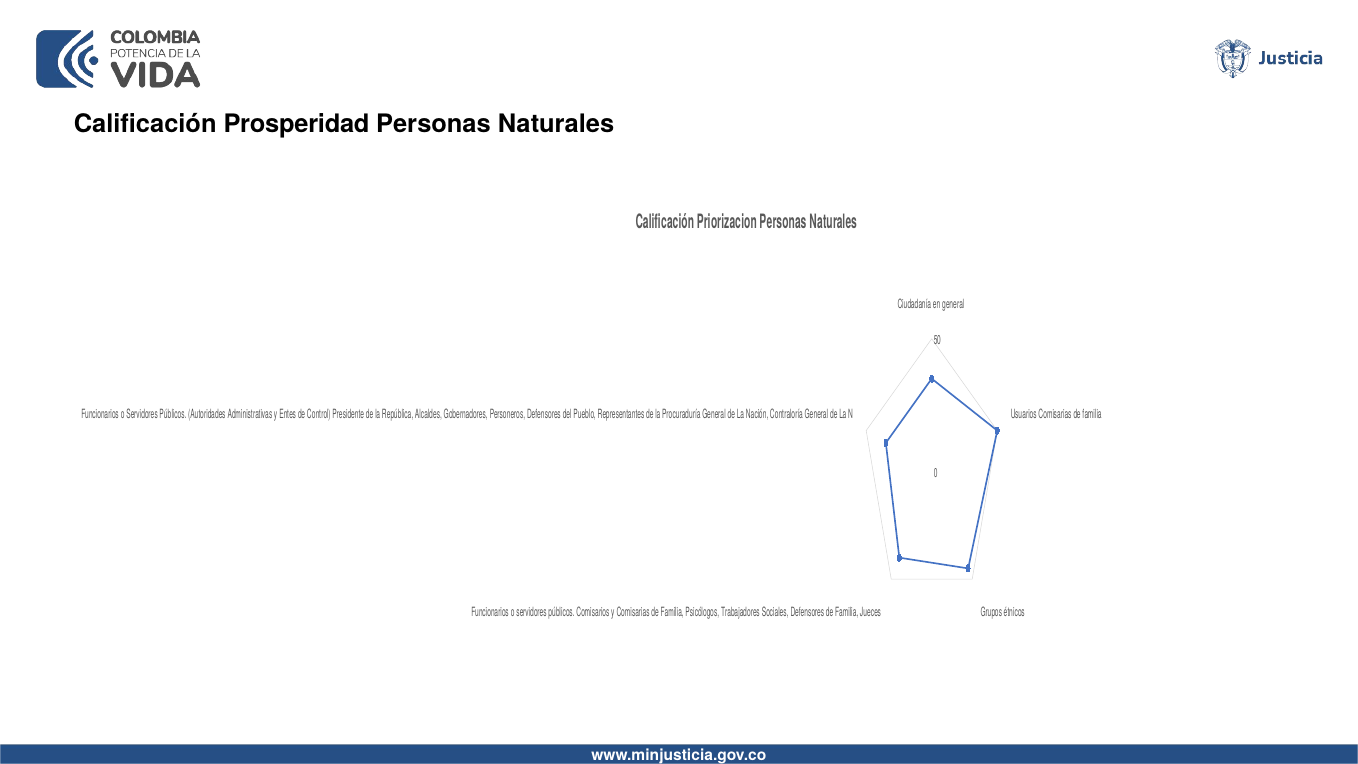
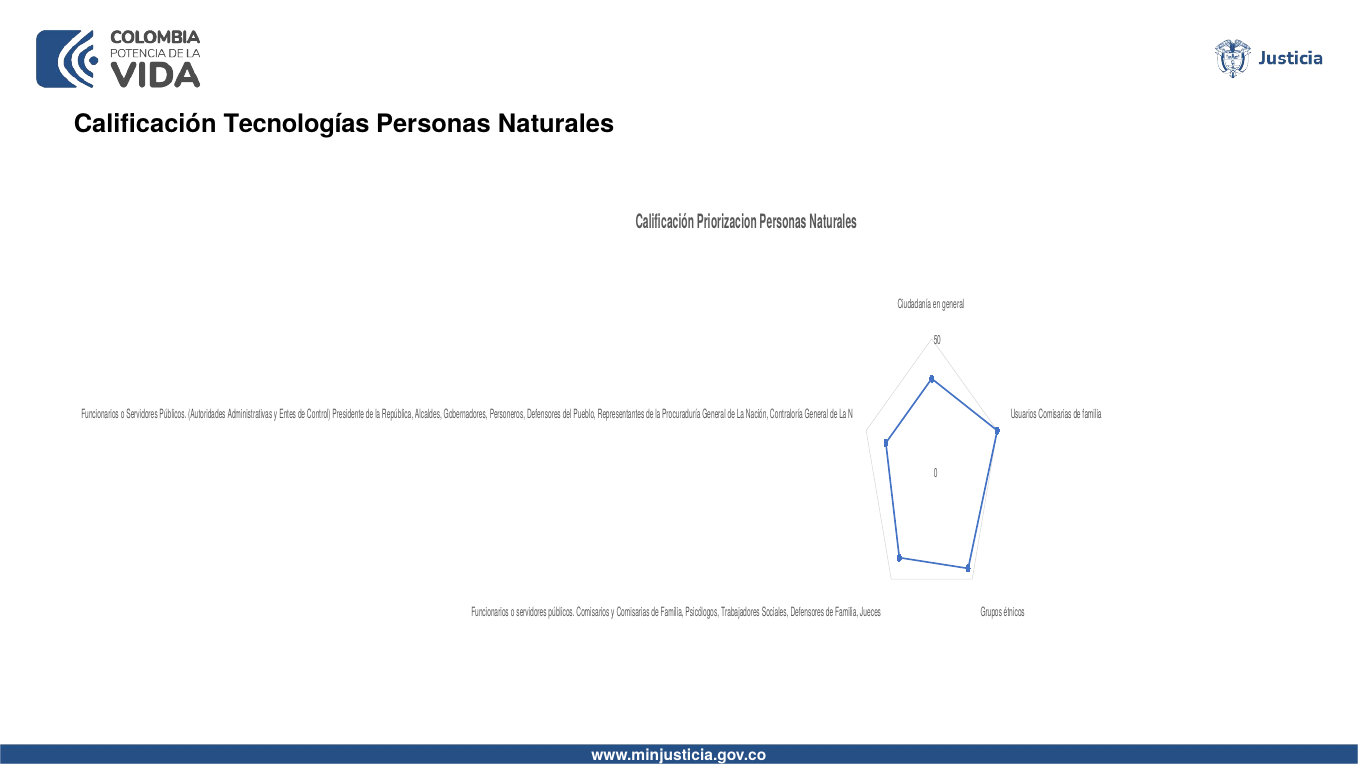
Prosperidad: Prosperidad -> Tecnologías (297, 124)
